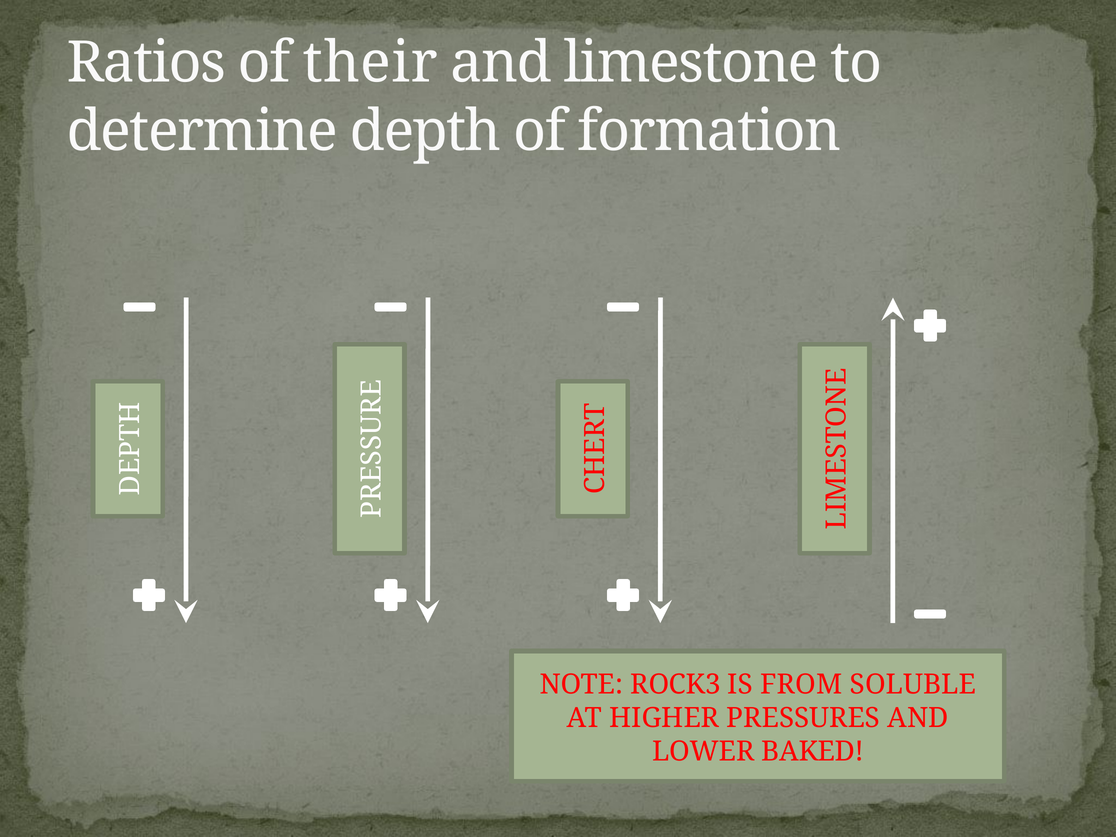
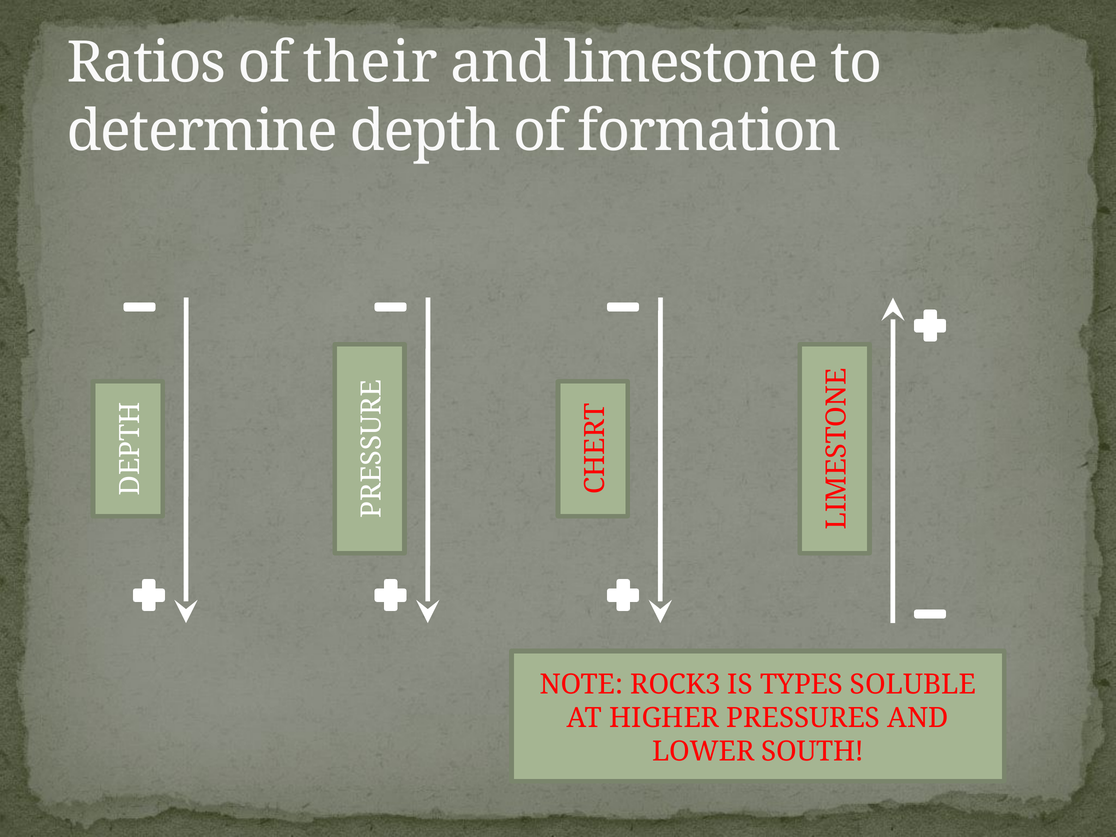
FROM: FROM -> TYPES (801, 685)
BAKED: BAKED -> SOUTH (813, 752)
